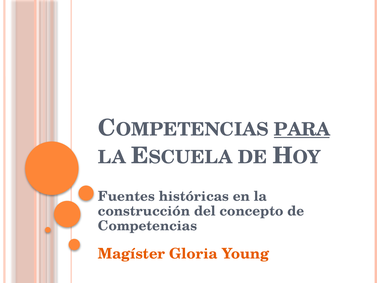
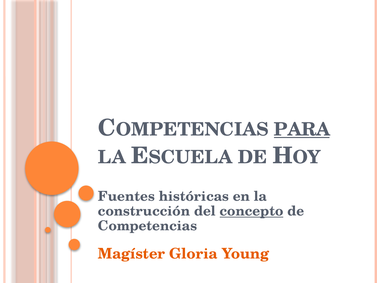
concepto underline: none -> present (252, 211)
